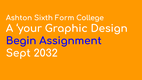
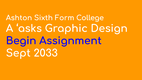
your: your -> asks (29, 28)
2032: 2032 -> 2033 (46, 53)
